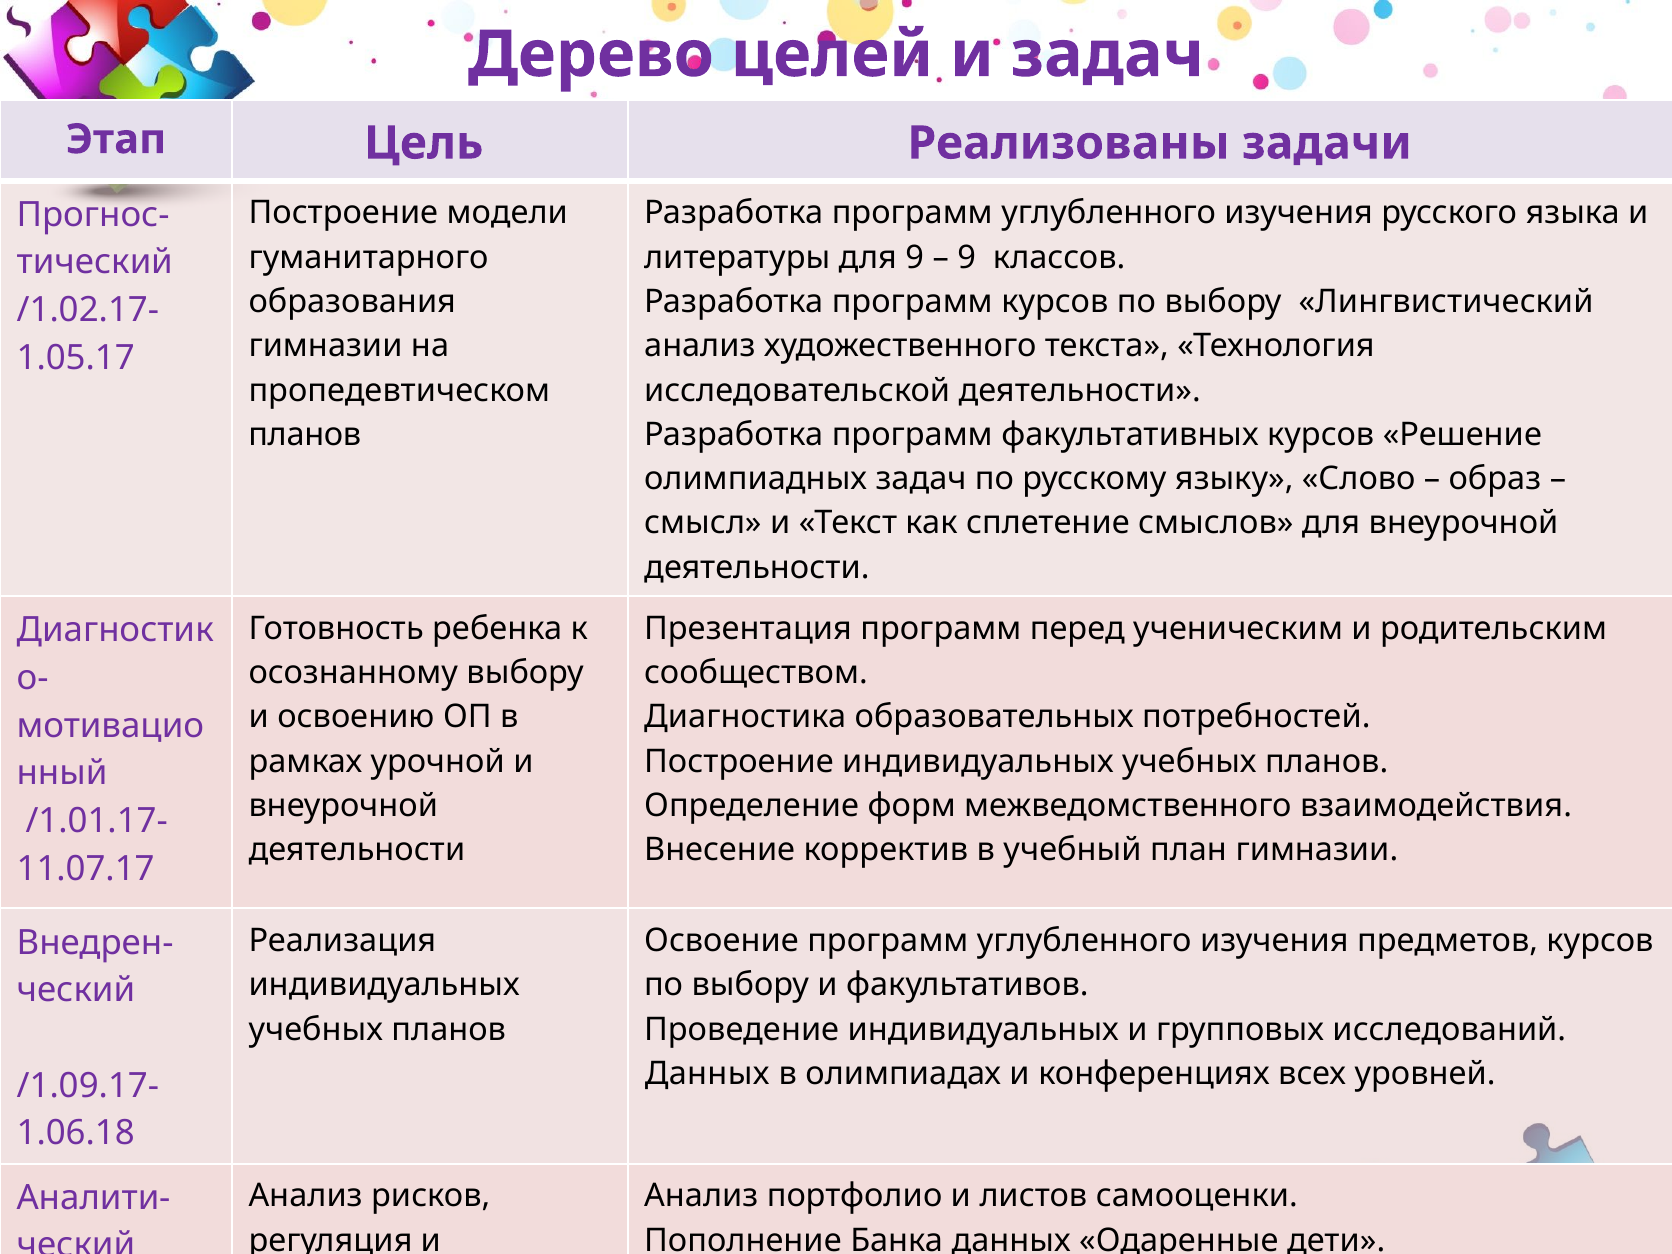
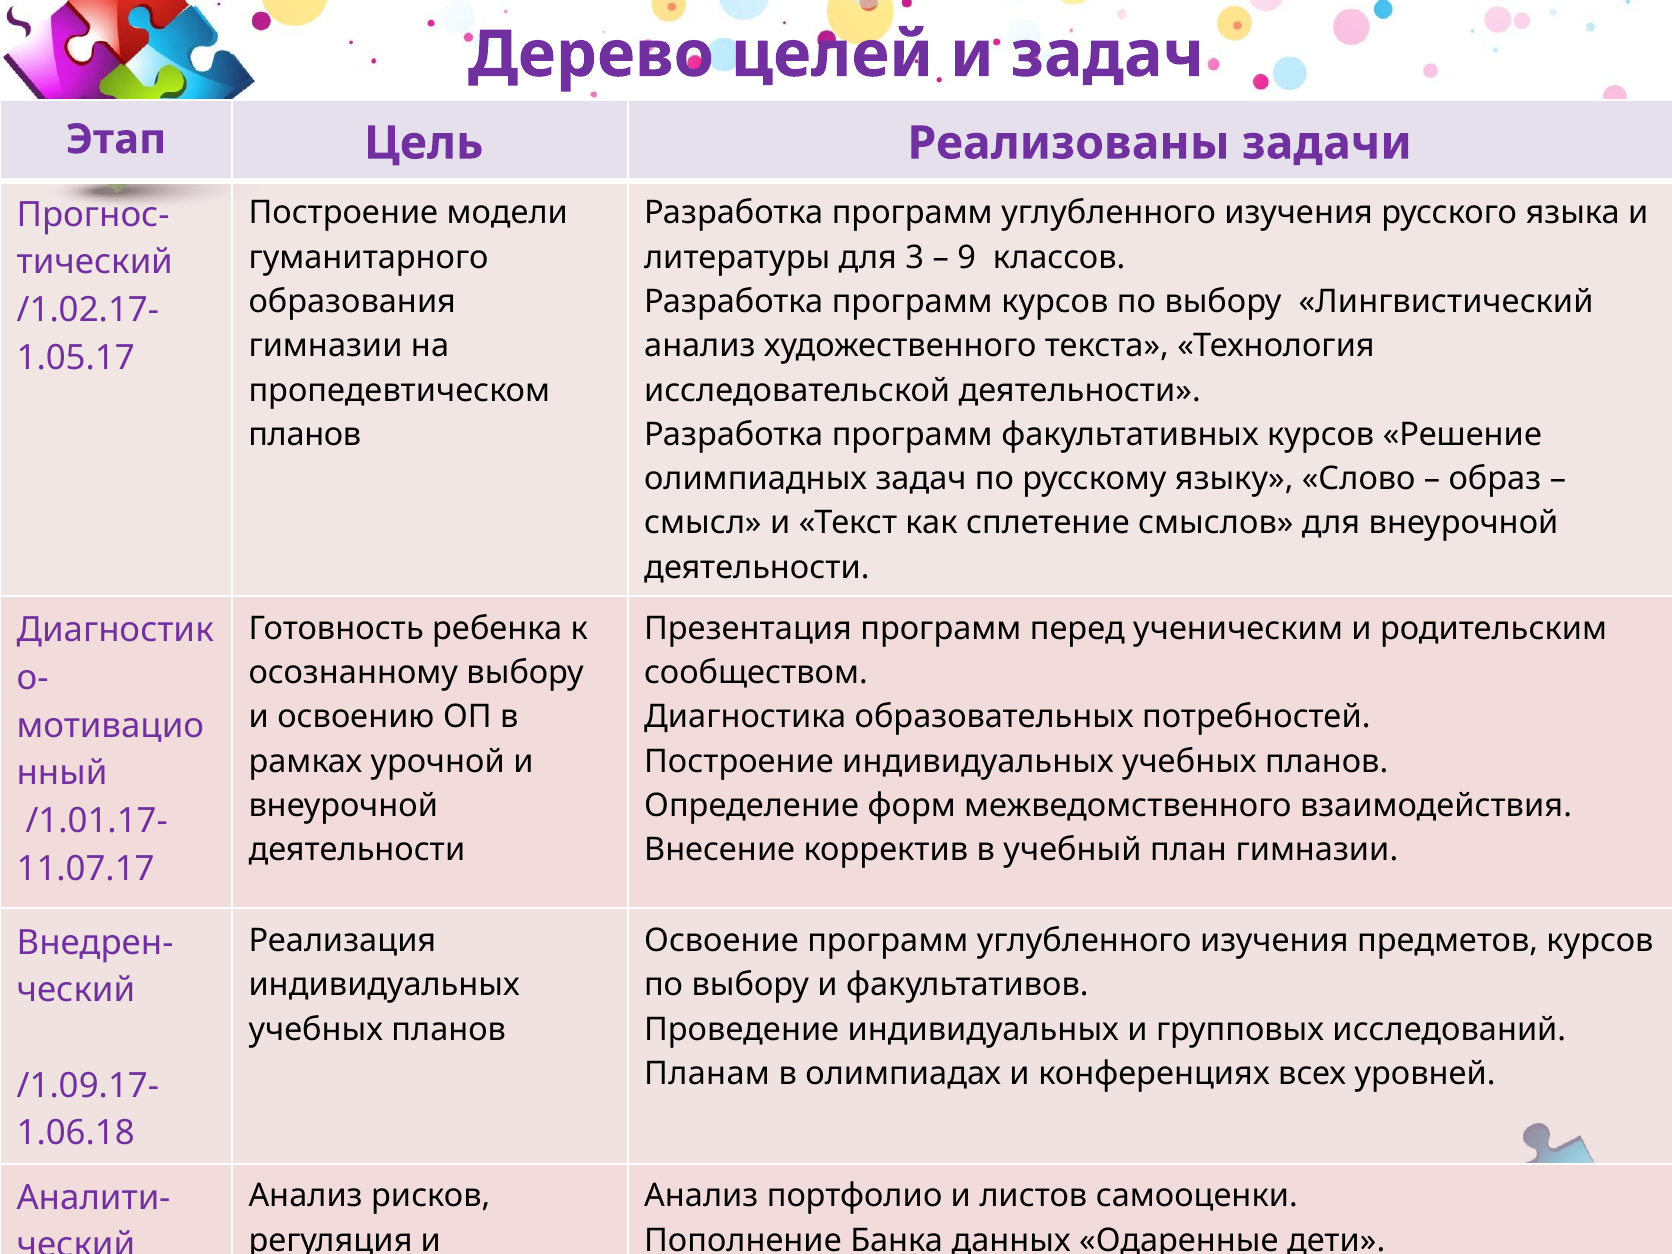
для 9: 9 -> 3 (915, 257)
Данных: Данных -> Планам (707, 1074)
